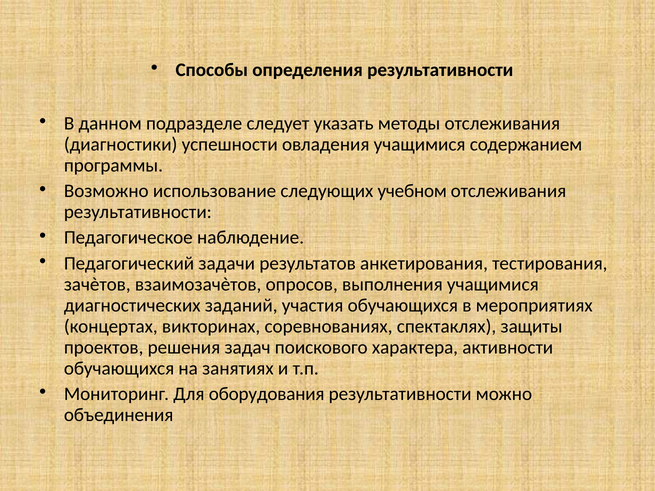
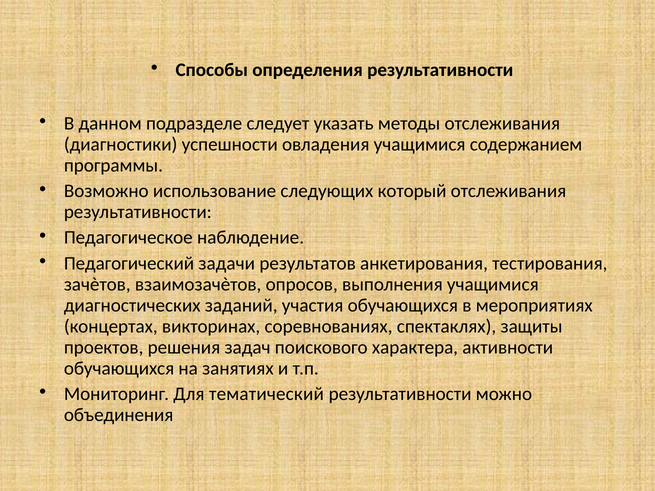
учебном: учебном -> который (412, 191)
оборудования: оборудования -> тематический (266, 394)
